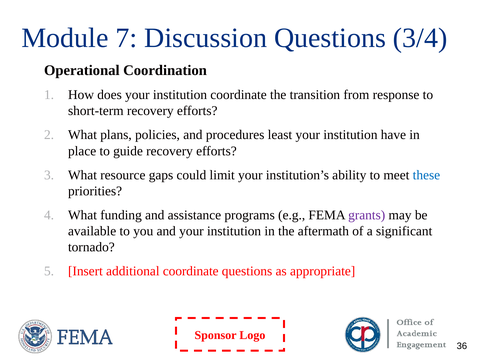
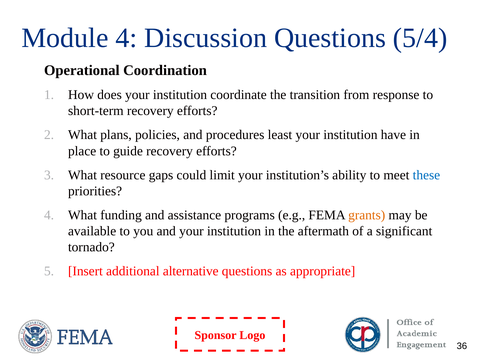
Module 7: 7 -> 4 (126, 38)
3/4: 3/4 -> 5/4 (420, 38)
grants colour: purple -> orange (367, 215)
additional coordinate: coordinate -> alternative (191, 271)
